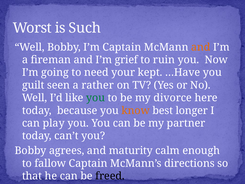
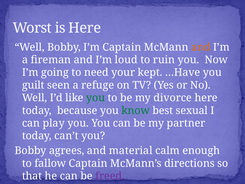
is Such: Such -> Here (85, 28)
grief: grief -> loud (126, 60)
rather: rather -> refuge (98, 85)
know colour: orange -> green (136, 110)
longer: longer -> sexual (192, 110)
maturity: maturity -> material (131, 150)
freed colour: black -> purple (110, 176)
